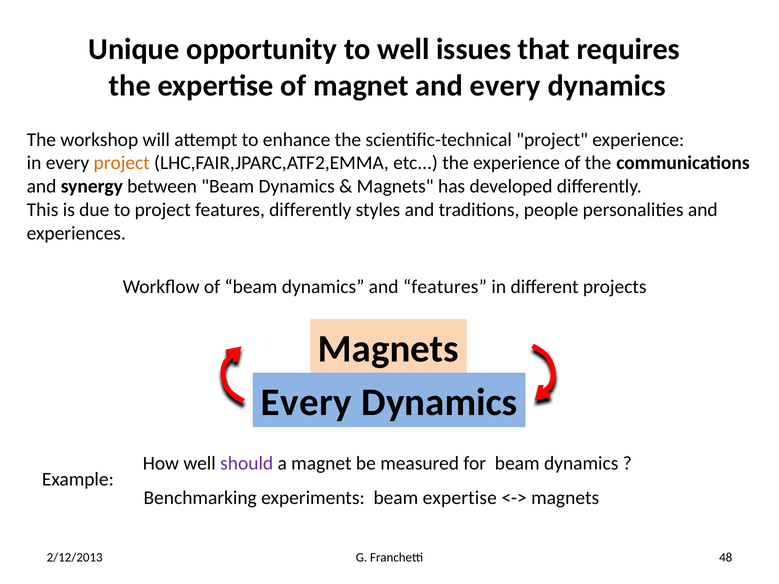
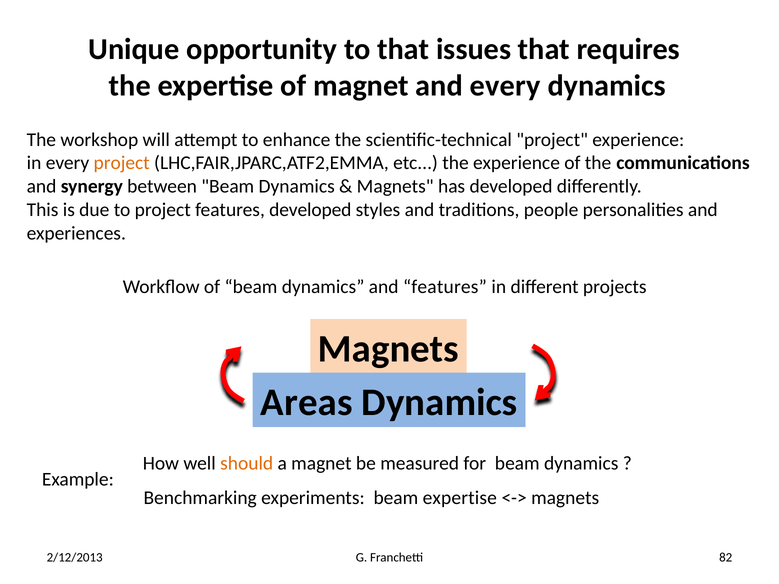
to well: well -> that (403, 49)
features differently: differently -> developed (310, 210)
Every: Every -> Areas (306, 403)
should colour: purple -> orange (247, 463)
48: 48 -> 82 (726, 558)
